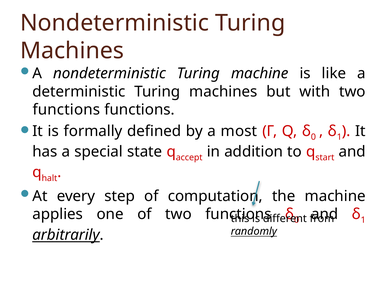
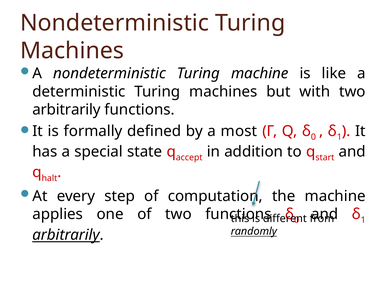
functions: functions -> arbitrarily (67, 110)
